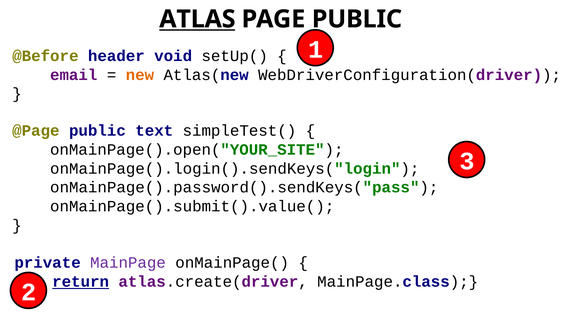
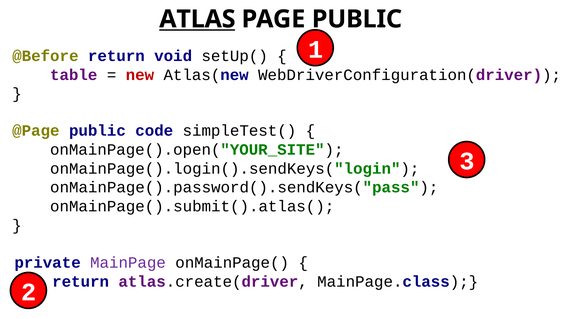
@Before header: header -> return (116, 56)
email: email -> table (74, 75)
new colour: orange -> red (140, 75)
text: text -> code (154, 131)
onMainPage().submit().value(: onMainPage().submit().value( -> onMainPage().submit().atlas( (192, 206)
return underline: present -> none (81, 282)
